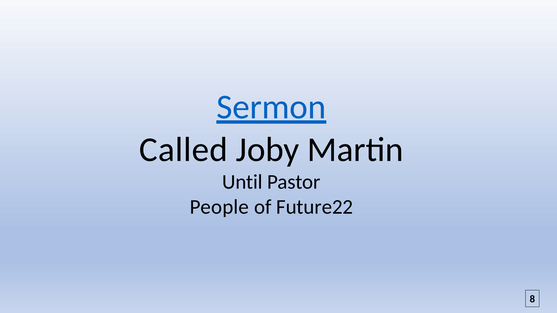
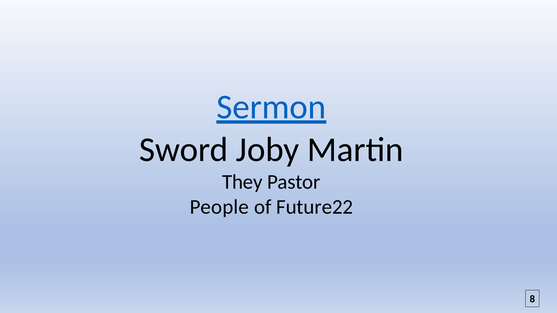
Called: Called -> Sword (184, 150)
Until: Until -> They (242, 182)
